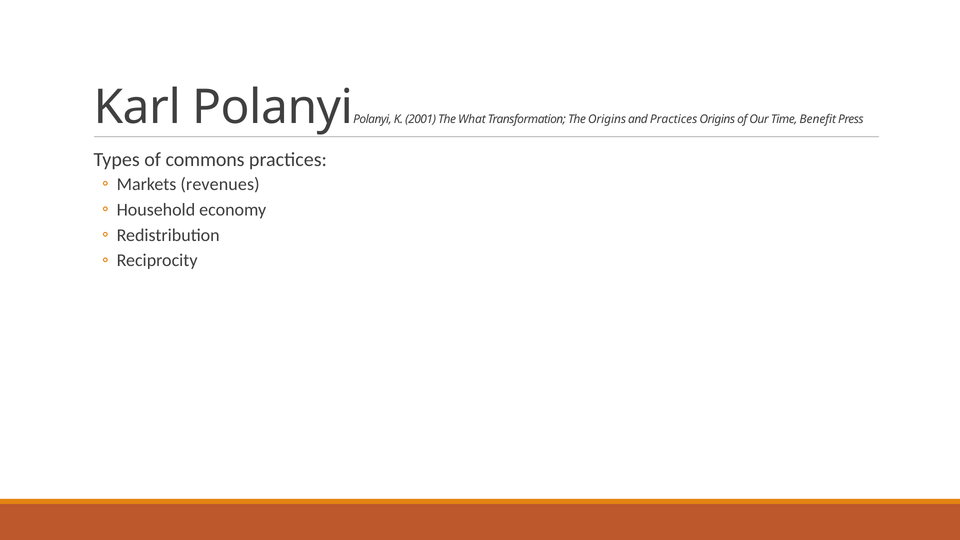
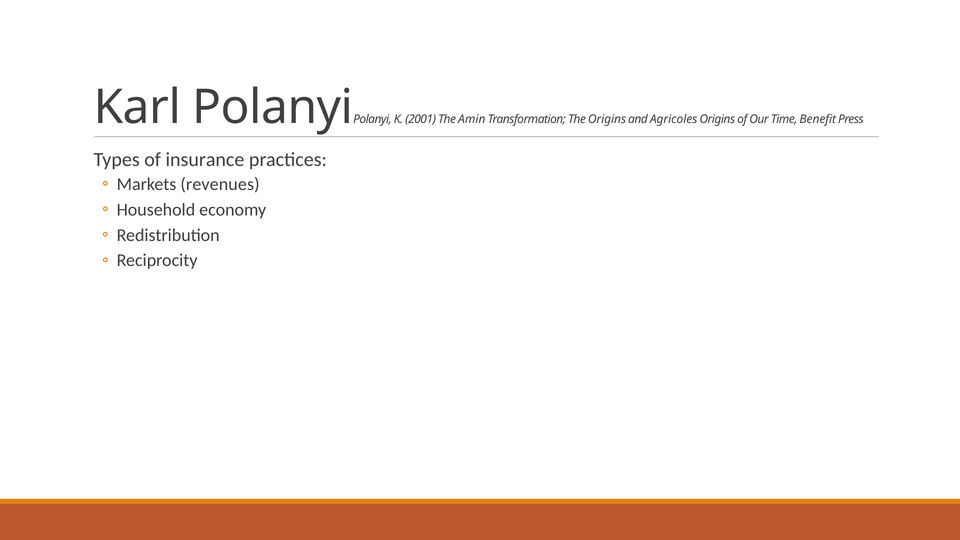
What: What -> Amin (472, 119)
and Practices: Practices -> Agricoles (674, 119)
commons: commons -> insurance (205, 160)
